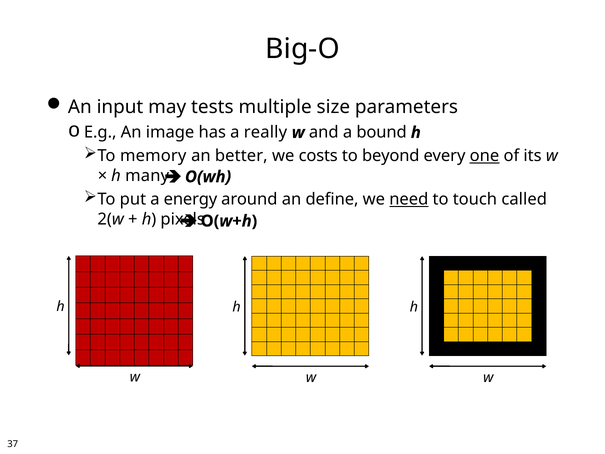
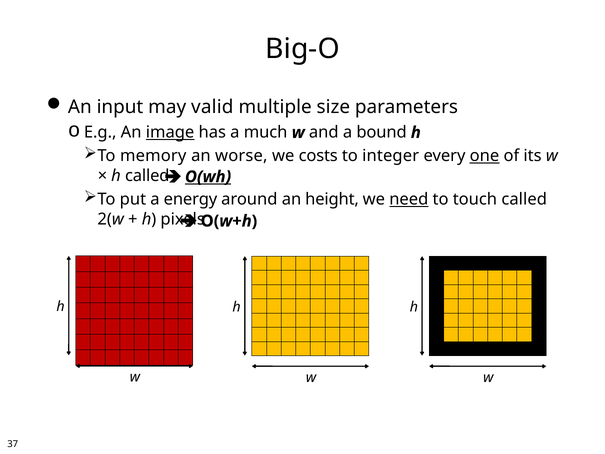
tests: tests -> valid (212, 107)
image underline: none -> present (170, 132)
really: really -> much (266, 132)
better: better -> worse (241, 156)
beyond: beyond -> integer (391, 156)
O(wh underline: none -> present (208, 177)
h many: many -> called (147, 176)
define: define -> height (332, 199)
